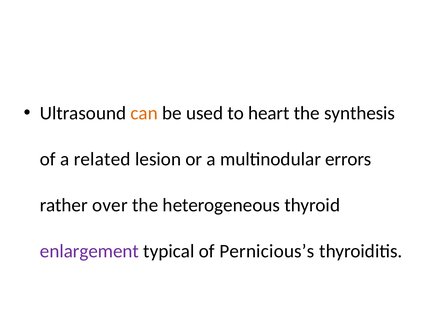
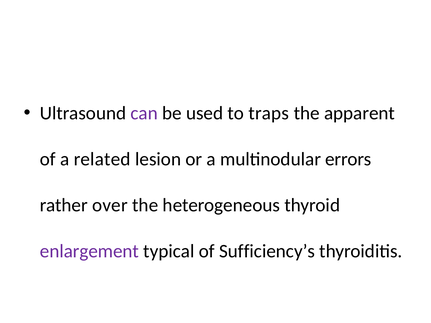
can colour: orange -> purple (144, 113)
heart: heart -> traps (269, 113)
synthesis: synthesis -> apparent (360, 113)
Pernicious’s: Pernicious’s -> Sufficiency’s (267, 251)
